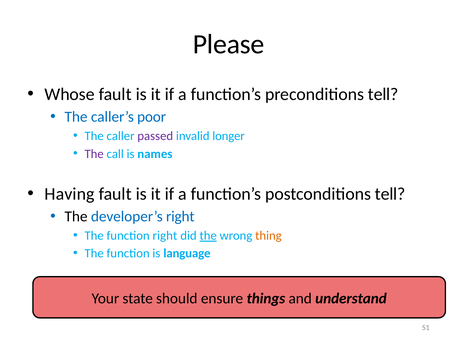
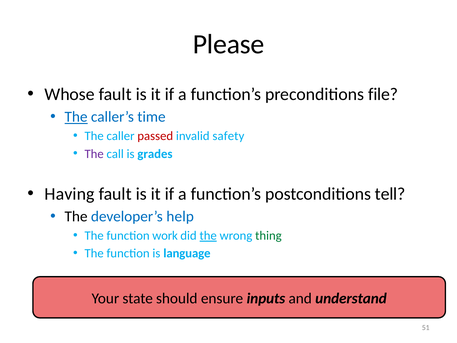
preconditions tell: tell -> file (383, 94)
The underline: none -> present (76, 117)
poor: poor -> time (151, 117)
passed colour: purple -> red (155, 136)
longer: longer -> safety (228, 136)
names: names -> grades (155, 154)
developer’s right: right -> help (180, 216)
function right: right -> work (165, 235)
thing colour: orange -> green (268, 235)
things: things -> inputs (266, 298)
